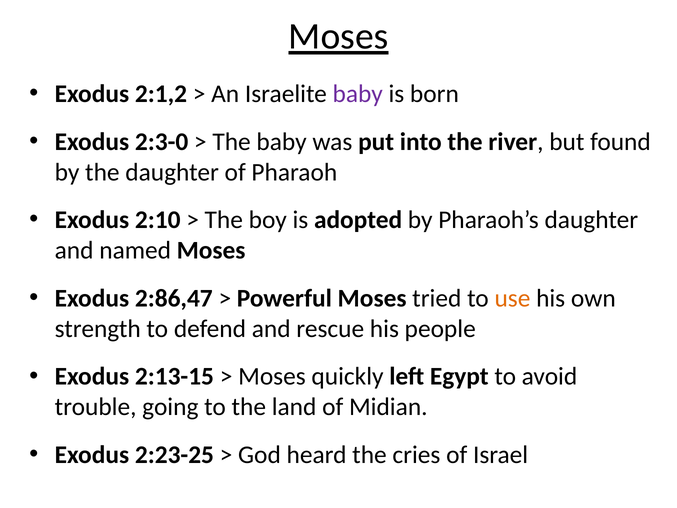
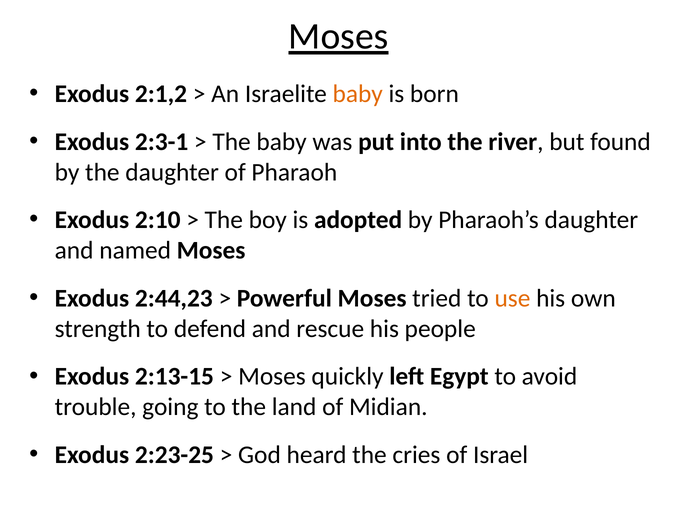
baby colour: purple -> orange (358, 94)
2:3-0: 2:3-0 -> 2:3-1 (162, 142)
2:86,47: 2:86,47 -> 2:44,23 (174, 298)
